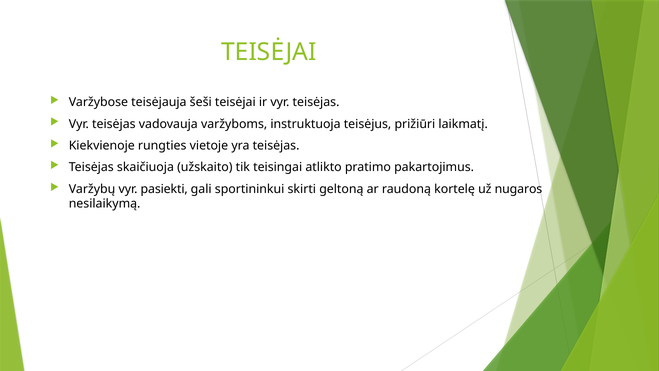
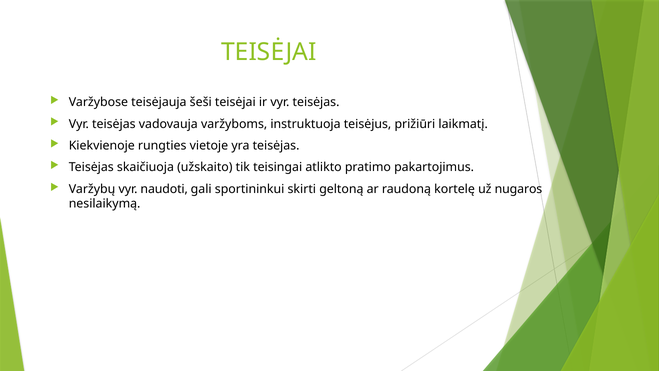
pasiekti: pasiekti -> naudoti (164, 189)
